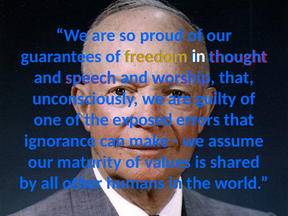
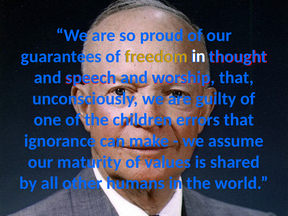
exposed: exposed -> children (142, 120)
